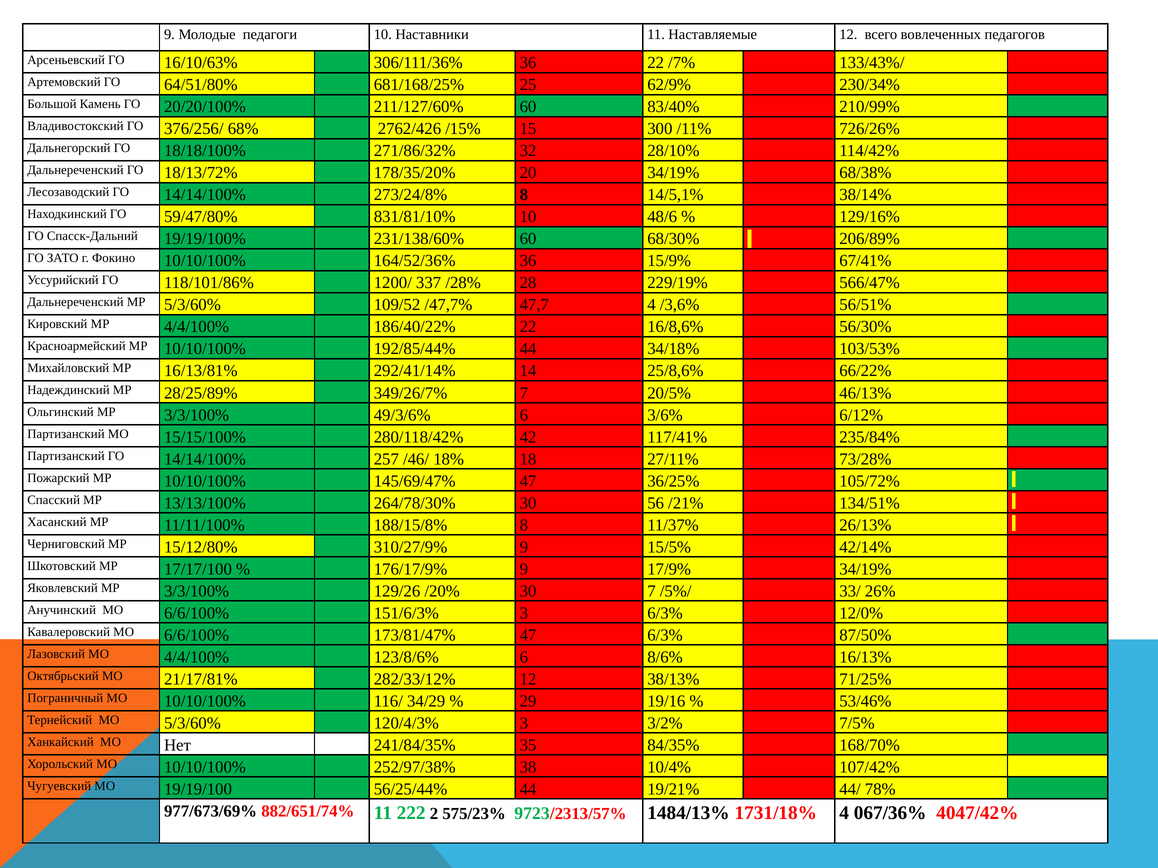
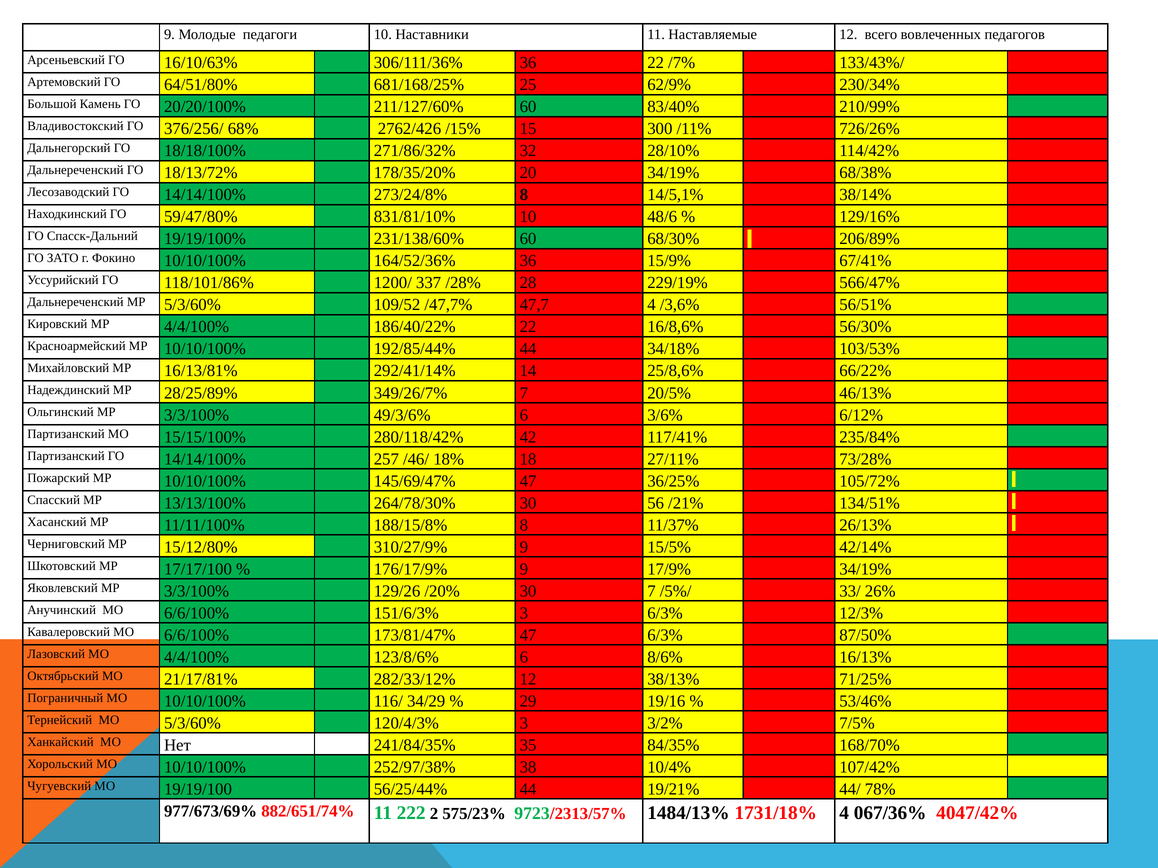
12/0%: 12/0% -> 12/3% (861, 613)
